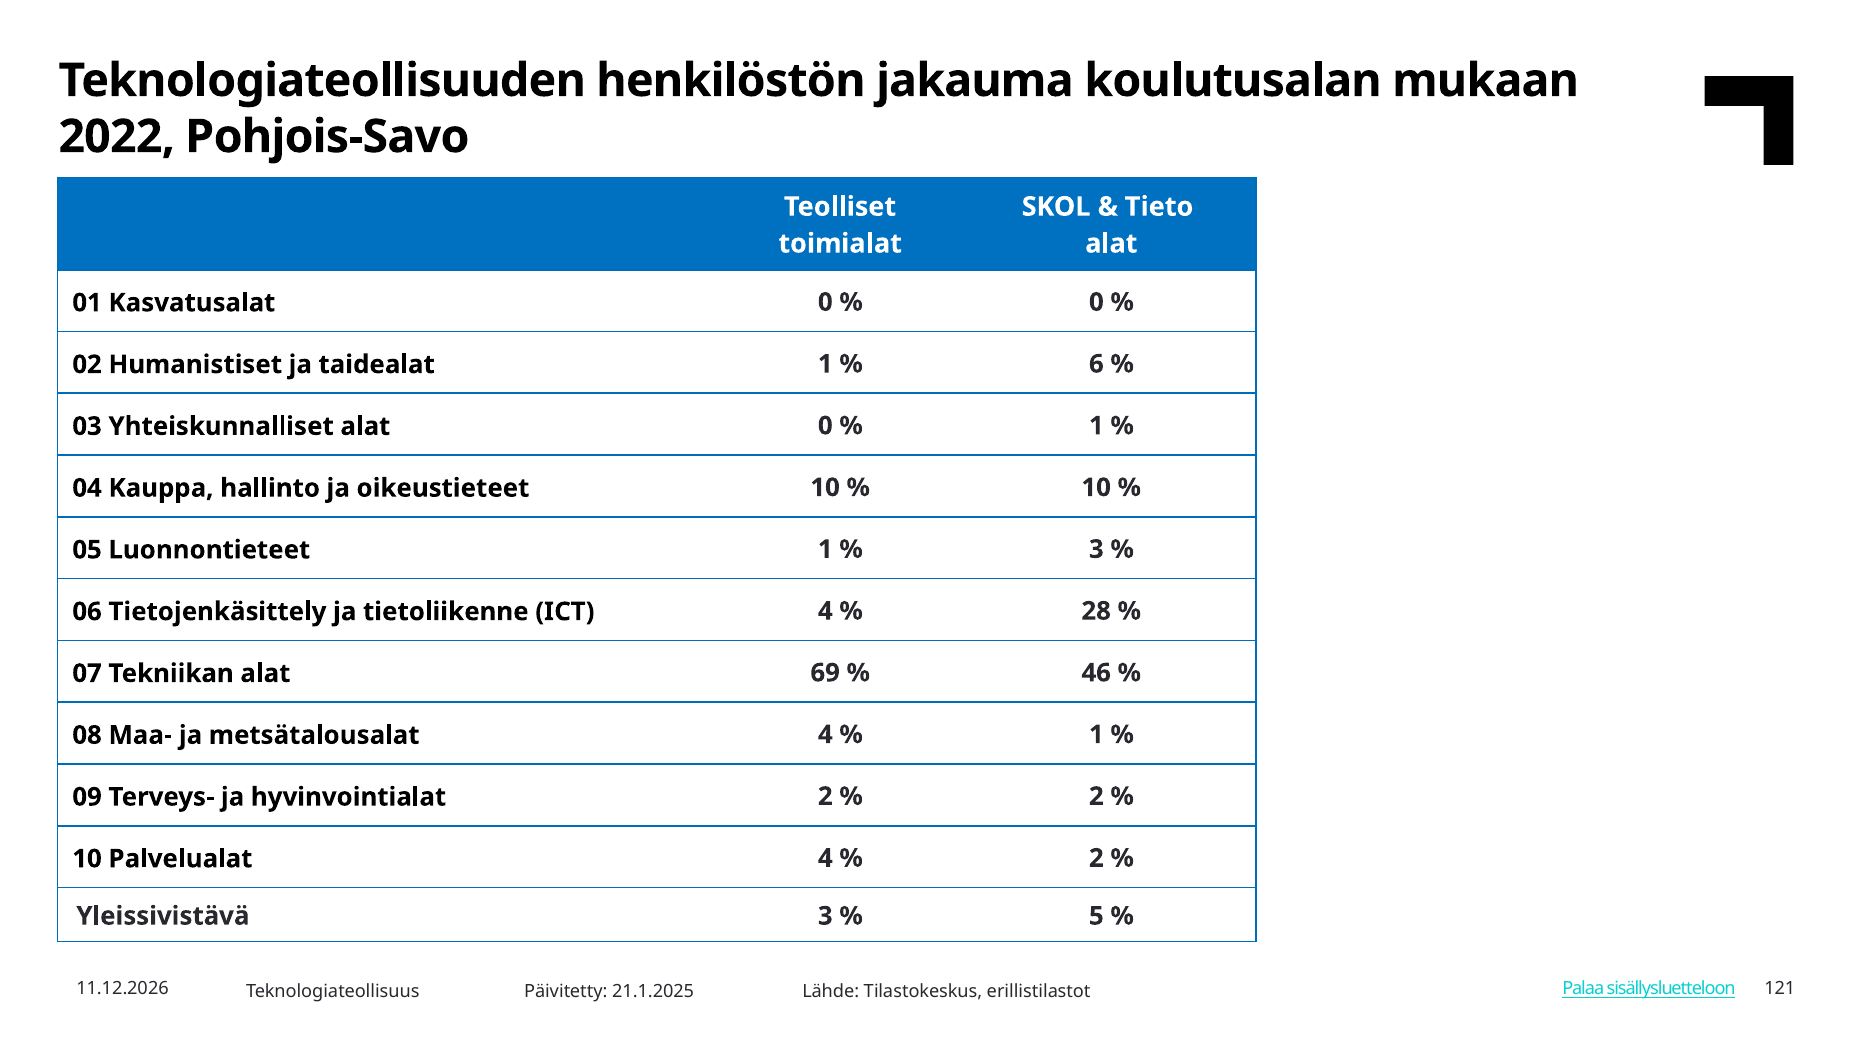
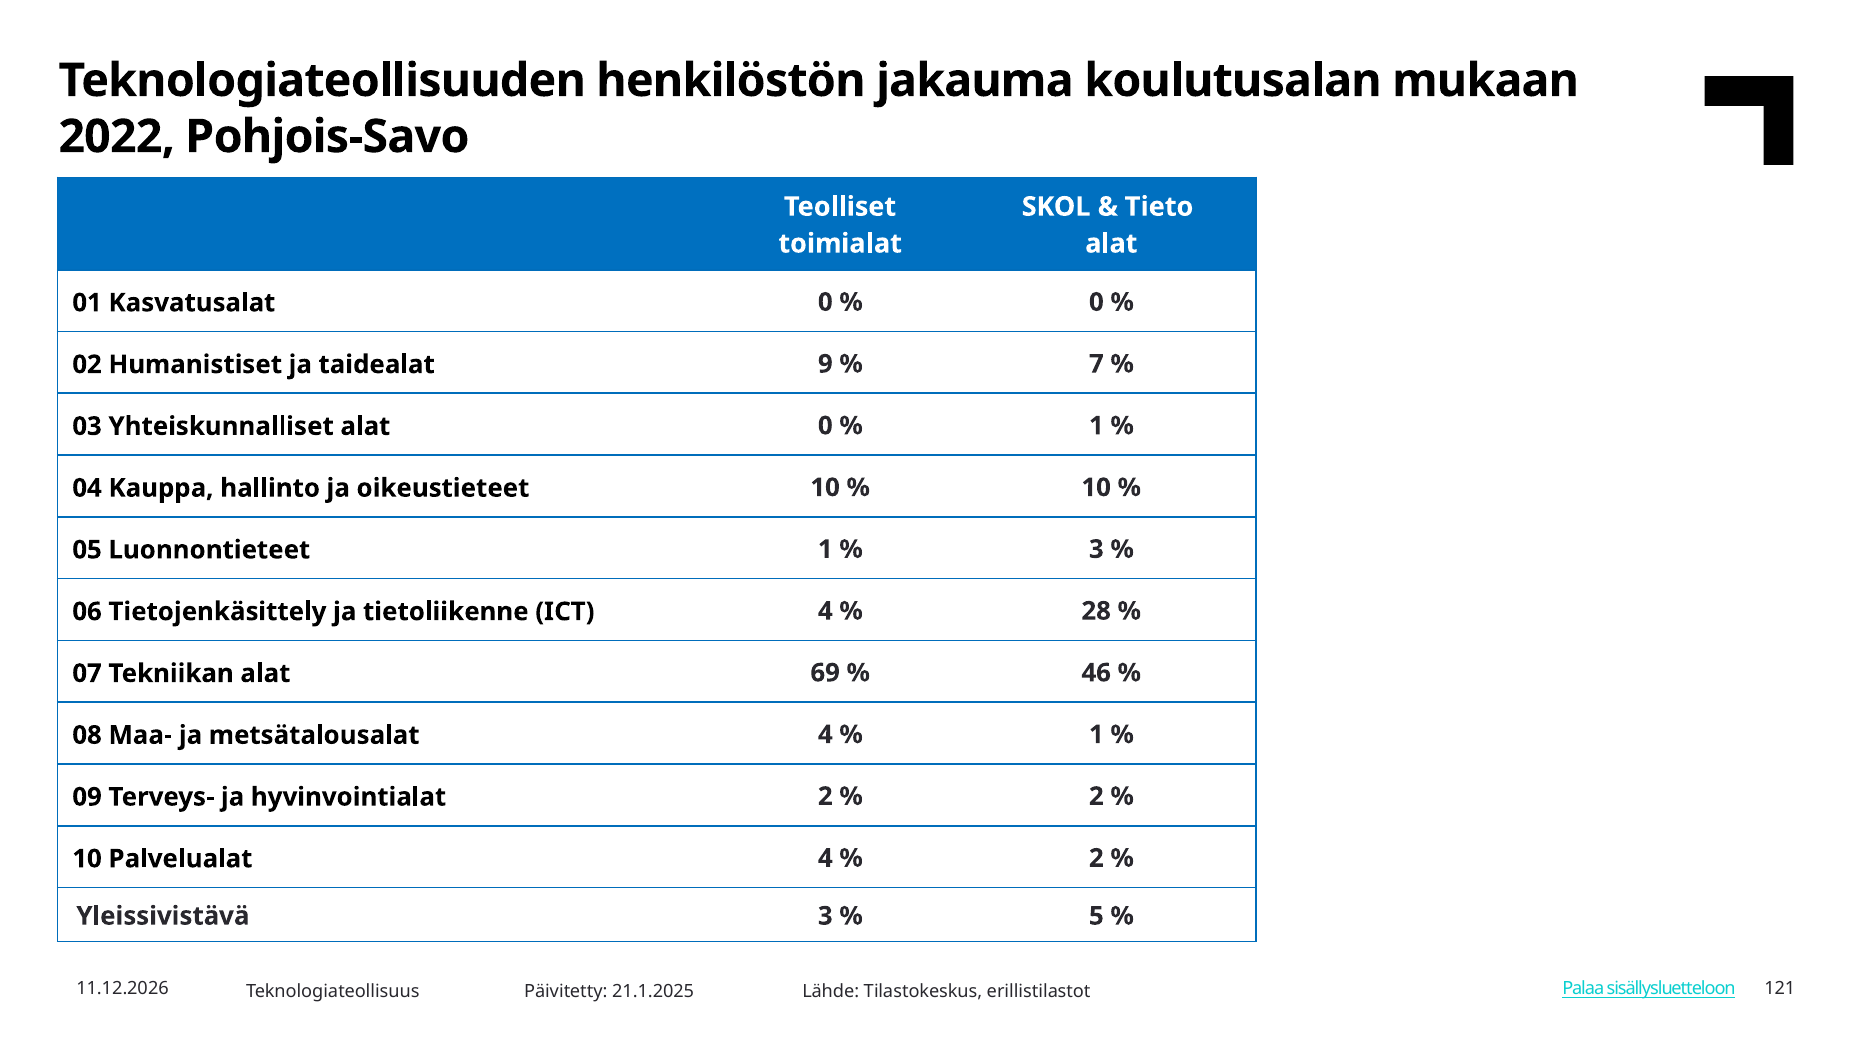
taidealat 1: 1 -> 9 (825, 364)
6: 6 -> 7 (1096, 364)
